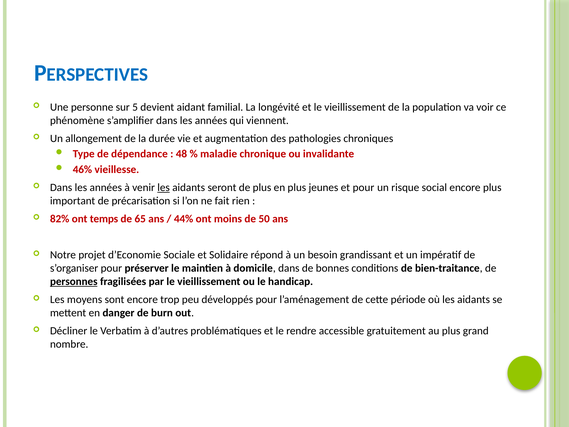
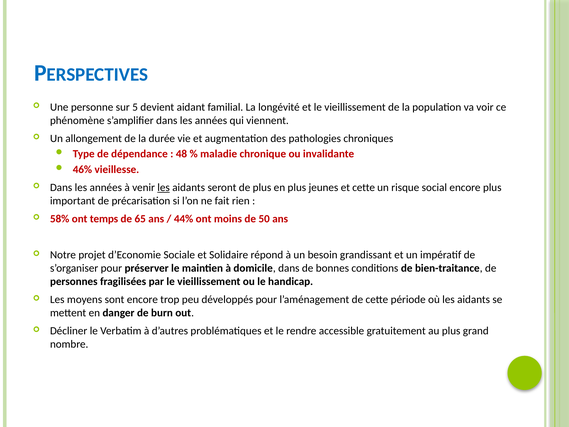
et pour: pour -> cette (364, 187)
82%: 82% -> 58% (60, 219)
personnes underline: present -> none (74, 281)
